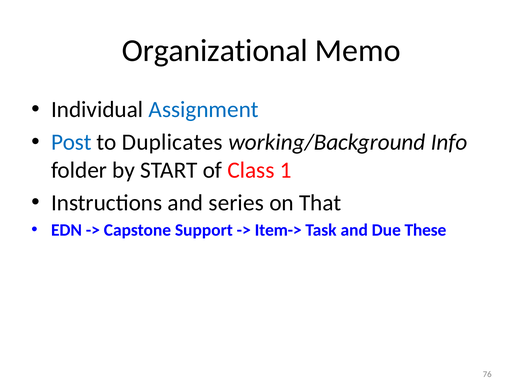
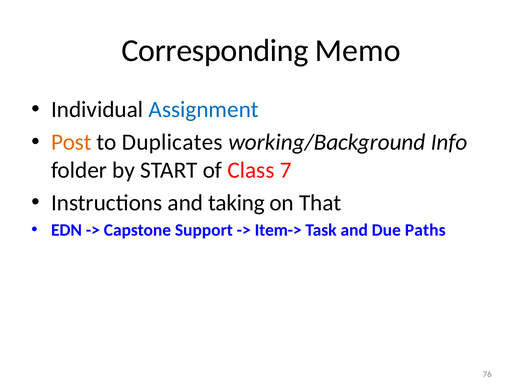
Organizational: Organizational -> Corresponding (215, 51)
Post colour: blue -> orange (71, 142)
1: 1 -> 7 (286, 170)
series: series -> taking (236, 203)
These: These -> Paths (425, 230)
